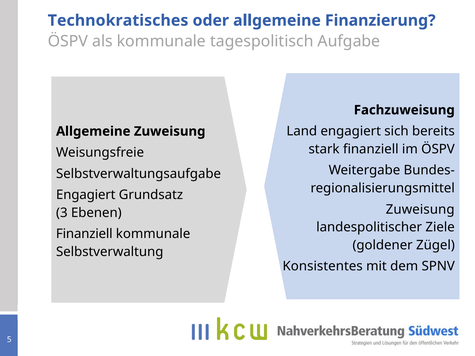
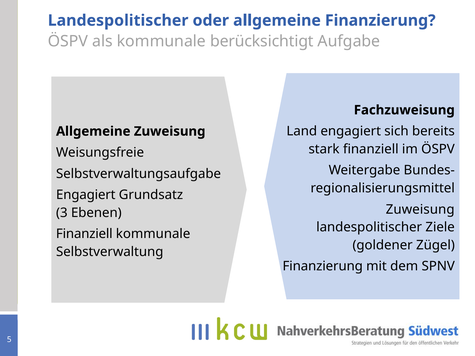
Technokratisches: Technokratisches -> Landespolitischer (118, 21)
tagespolitisch: tagespolitisch -> berücksichtigt (262, 41)
Konsistentes: Konsistentes -> Finanzierung (323, 266)
